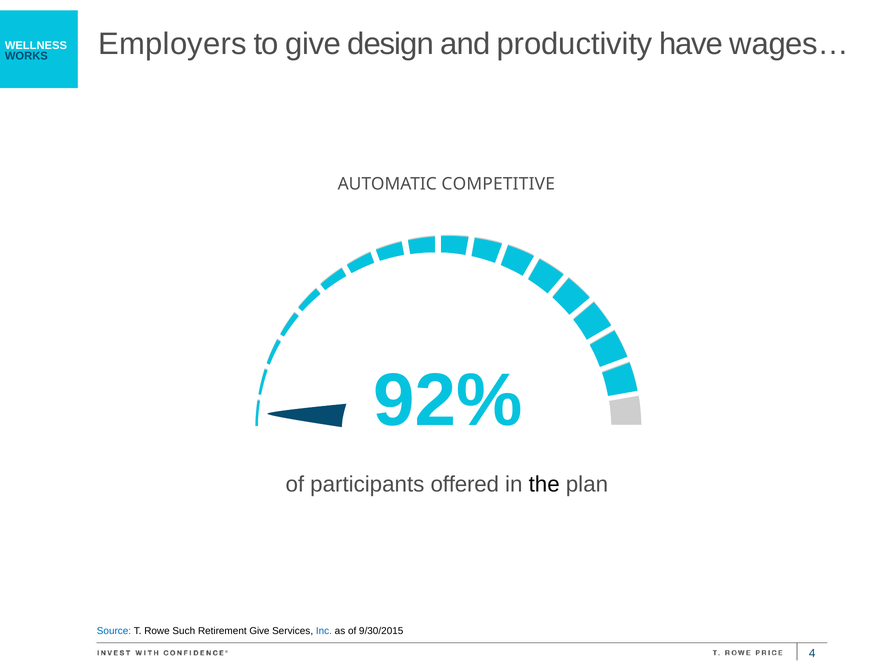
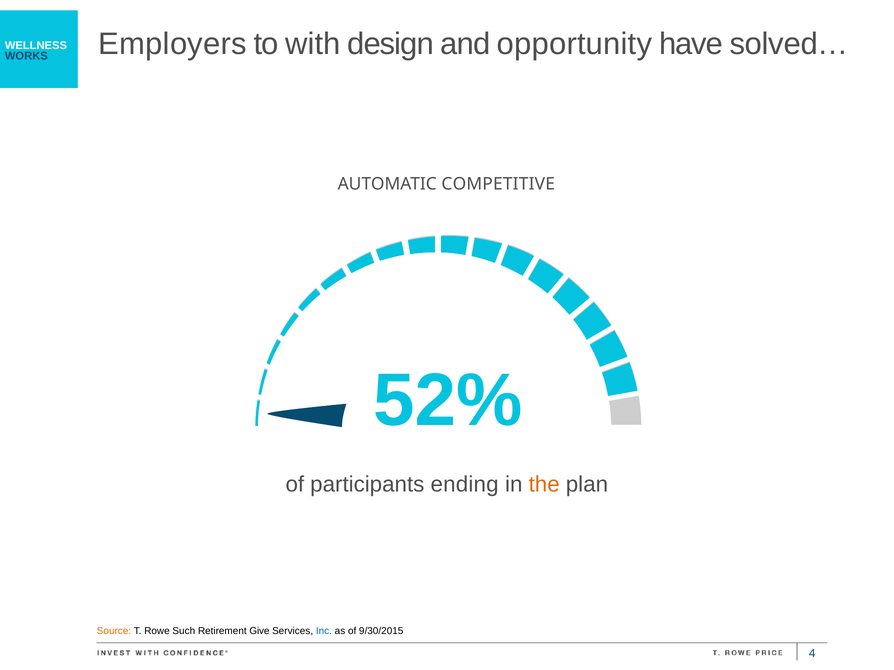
to give: give -> with (313, 44)
productivity: productivity -> opportunity (575, 44)
wages…: wages… -> solved… (789, 44)
92%: 92% -> 52% (448, 401)
offered: offered -> ending (465, 485)
the colour: black -> orange (544, 485)
Source colour: blue -> orange (114, 631)
